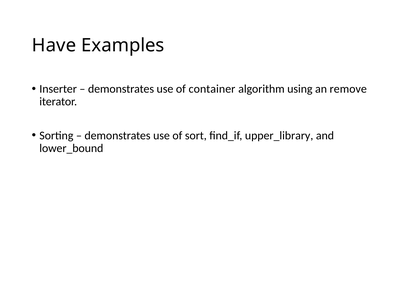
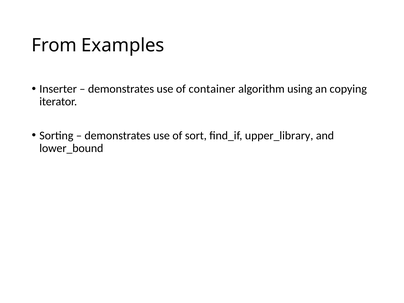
Have: Have -> From (54, 45)
remove: remove -> copying (348, 89)
